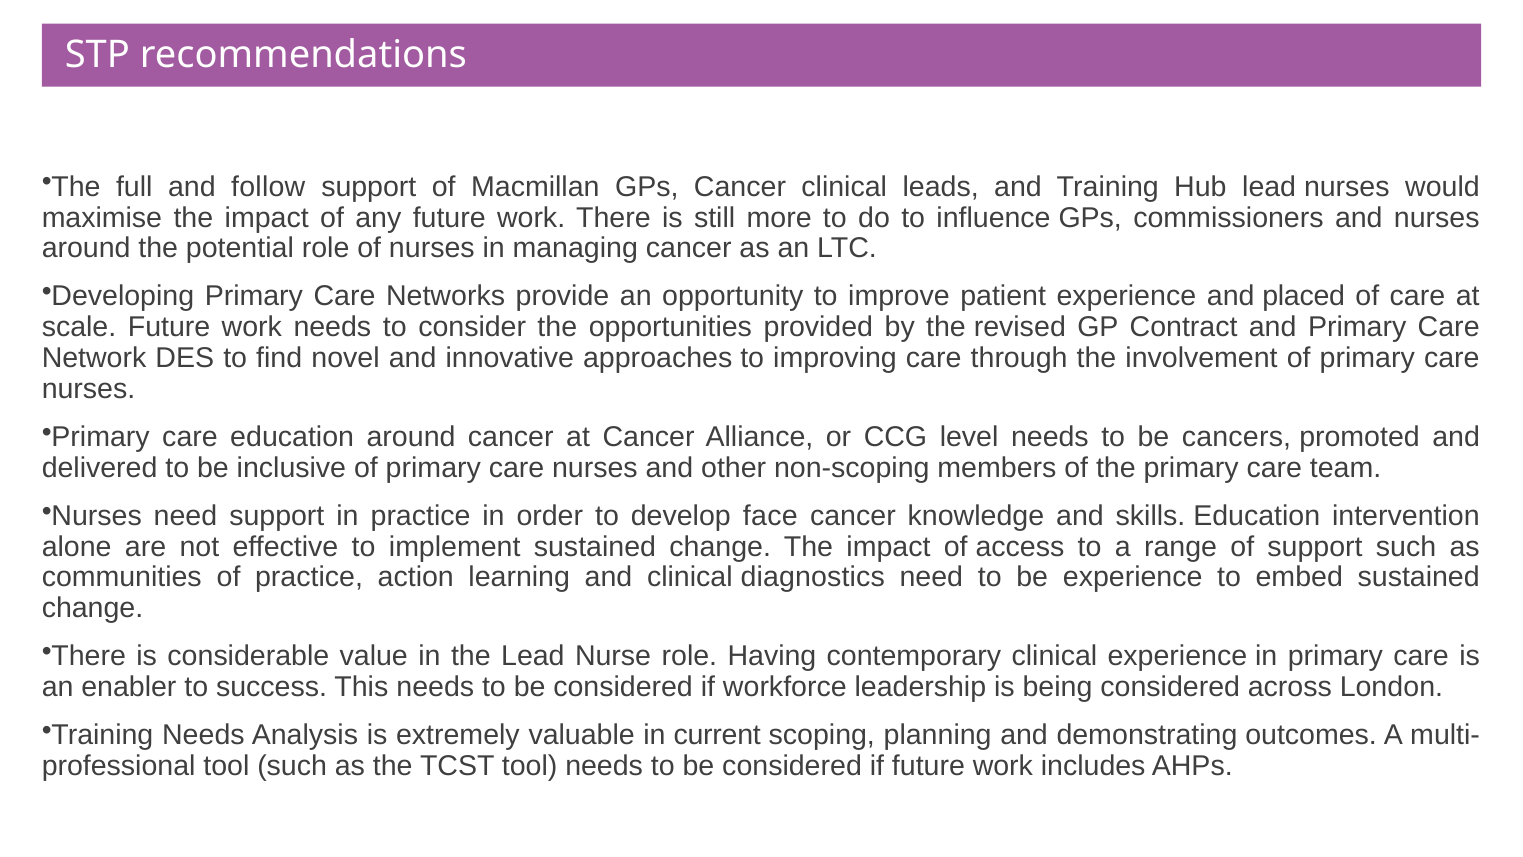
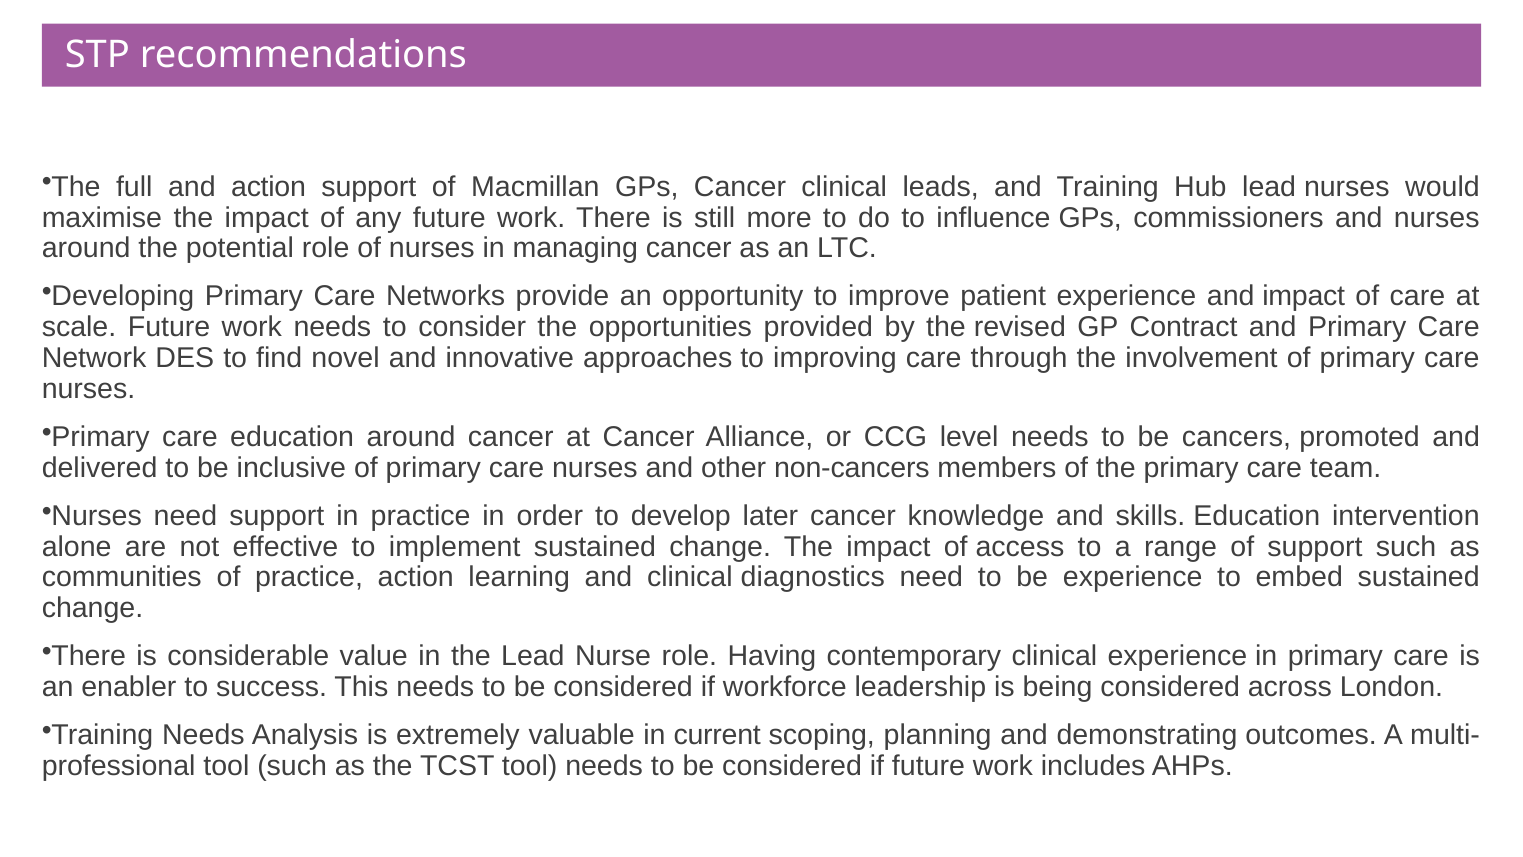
and follow: follow -> action (269, 187)
and placed: placed -> impact (1304, 296)
non-scoping: non-scoping -> non-cancers (852, 468)
face: face -> later (770, 516)
